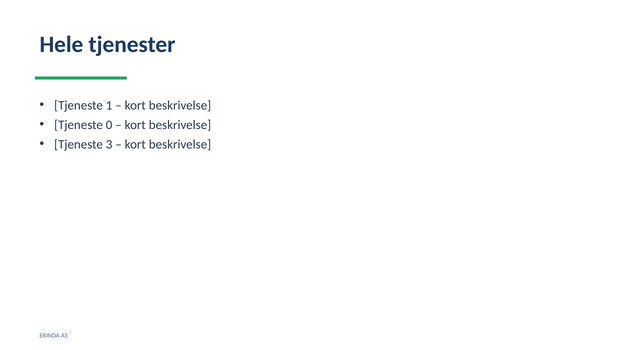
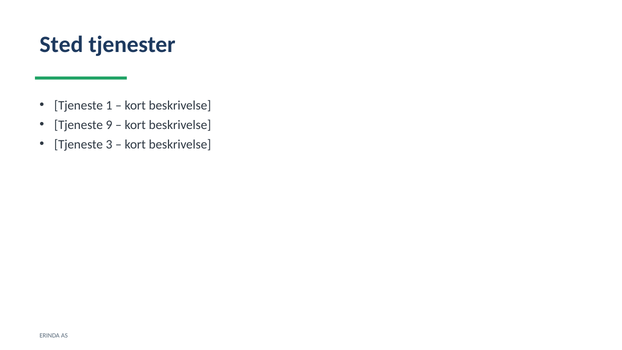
Hele: Hele -> Sted (61, 44)
0: 0 -> 9 (109, 125)
